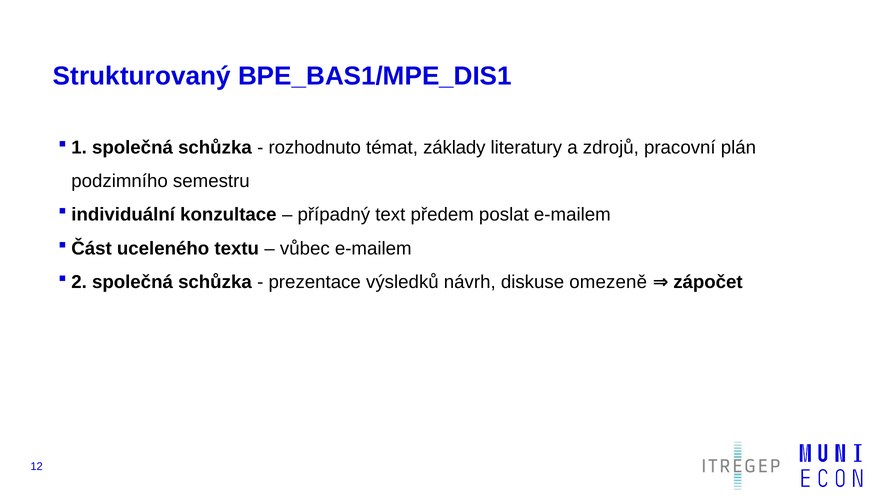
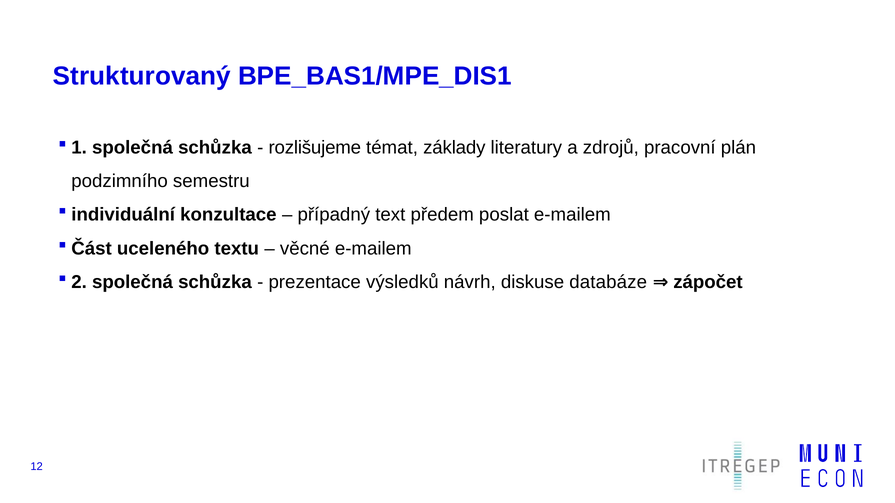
rozhodnuto: rozhodnuto -> rozlišujeme (315, 148)
vůbec: vůbec -> věcné (305, 249)
omezeně: omezeně -> databáze (608, 282)
